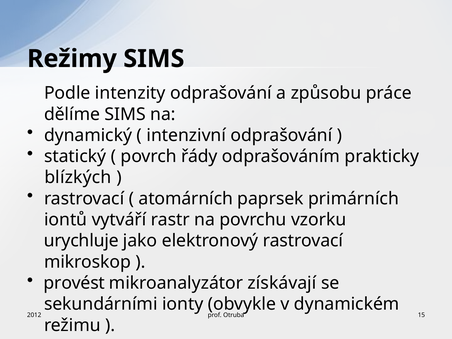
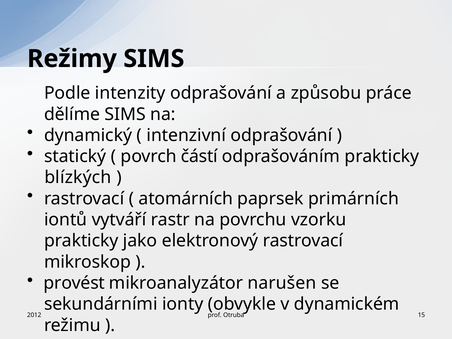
řády: řády -> částí (199, 156)
urychluje: urychluje -> prakticky (81, 241)
získávají: získávají -> narušen (282, 283)
